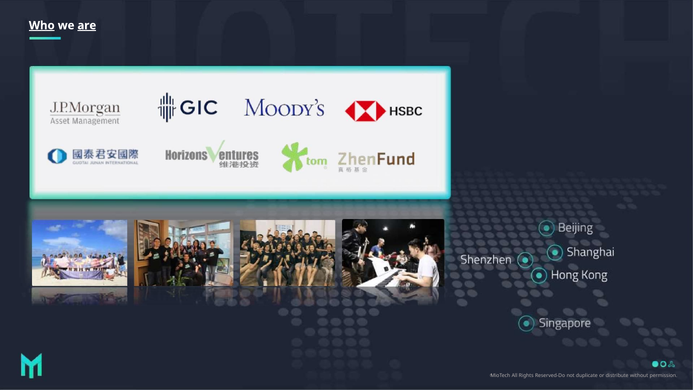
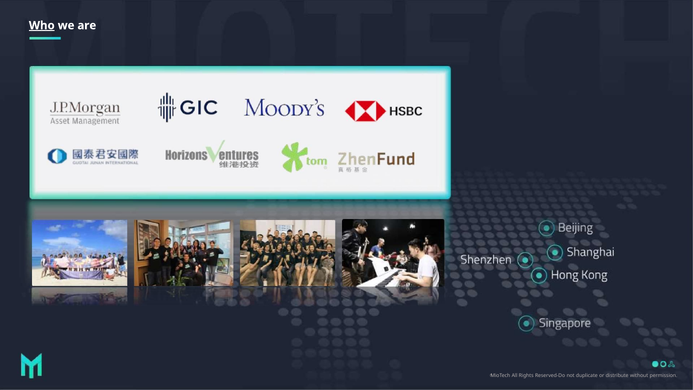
are underline: present -> none (87, 25)
